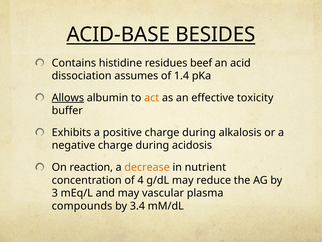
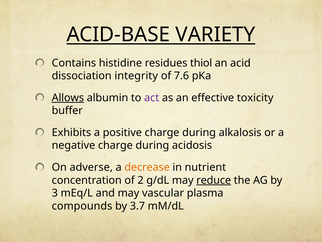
BESIDES: BESIDES -> VARIETY (215, 34)
beef: beef -> thiol (201, 63)
assumes: assumes -> integrity (136, 76)
1.4: 1.4 -> 7.6 (181, 76)
act colour: orange -> purple (152, 98)
reaction: reaction -> adverse (91, 167)
4: 4 -> 2 (141, 180)
reduce underline: none -> present (214, 180)
3.4: 3.4 -> 3.7 (137, 206)
